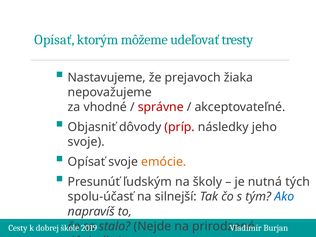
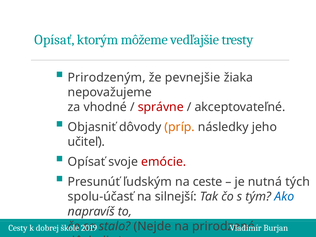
udeľovať: udeľovať -> vedľajšie (195, 40)
Nastavujeme: Nastavujeme -> Prirodzeným (107, 78)
prejavoch: prejavoch -> pevnejšie (193, 78)
príp colour: red -> orange (180, 127)
svoje: svoje -> učiteľ (86, 142)
emócie colour: orange -> red (164, 162)
školy: školy -> ceste (208, 182)
